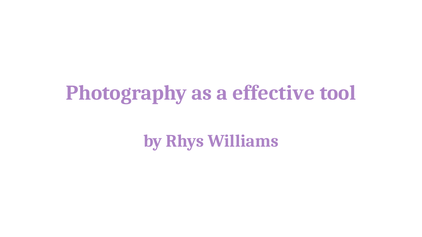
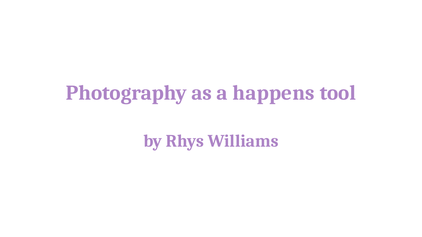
effective: effective -> happens (274, 93)
